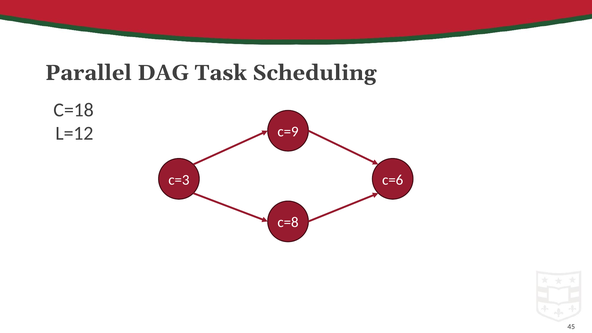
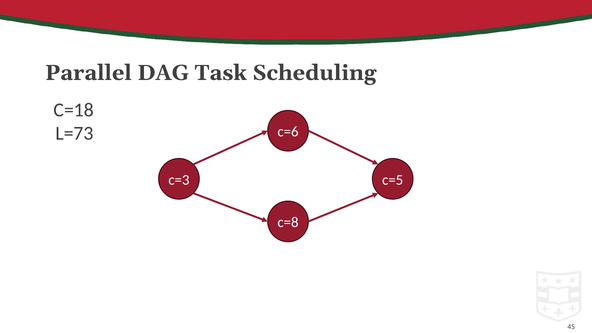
L=12: L=12 -> L=73 (74, 133)
c=9: c=9 -> c=6 (288, 132)
c=6: c=6 -> c=5 (393, 180)
